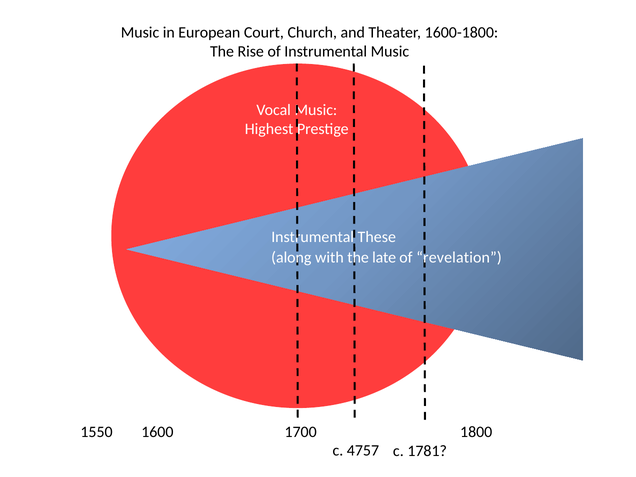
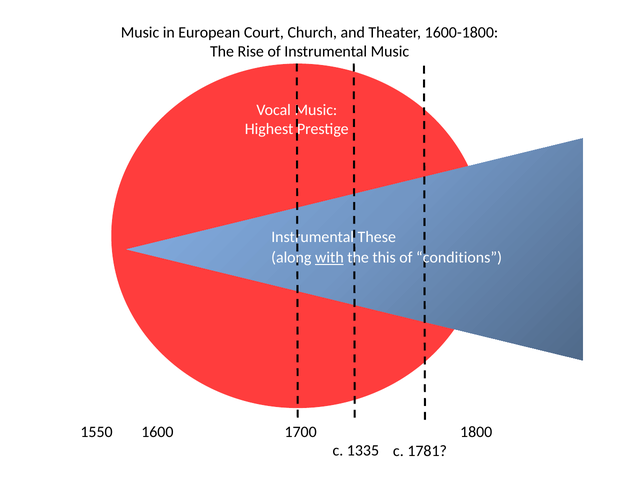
with underline: none -> present (329, 258)
late: late -> this (384, 258)
revelation: revelation -> conditions (459, 258)
4757: 4757 -> 1335 (363, 451)
